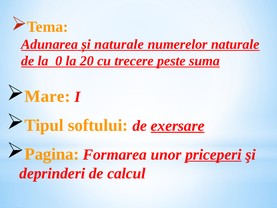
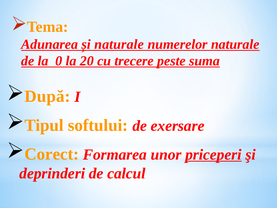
Mare: Mare -> După (47, 96)
exersare underline: present -> none (178, 126)
Pagina: Pagina -> Corect (52, 154)
